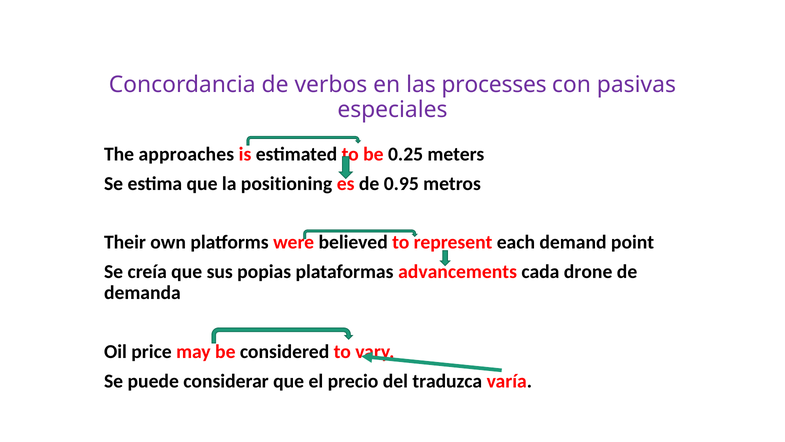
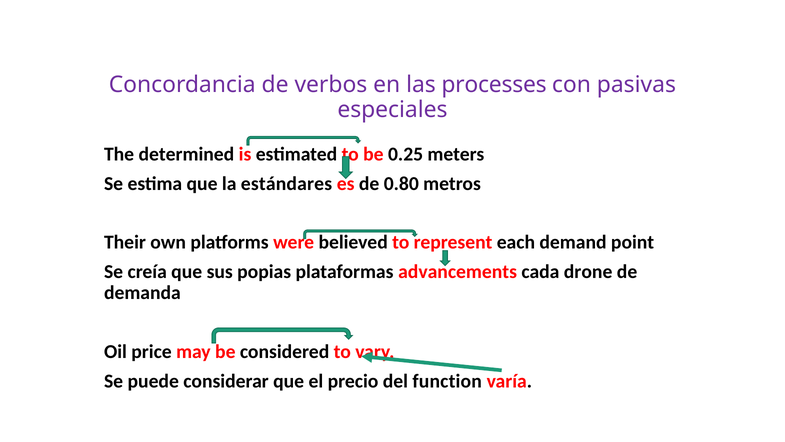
approaches: approaches -> determined (186, 154)
positioning: positioning -> estándares (286, 183)
0.95: 0.95 -> 0.80 (401, 183)
traduzca: traduzca -> function (447, 381)
